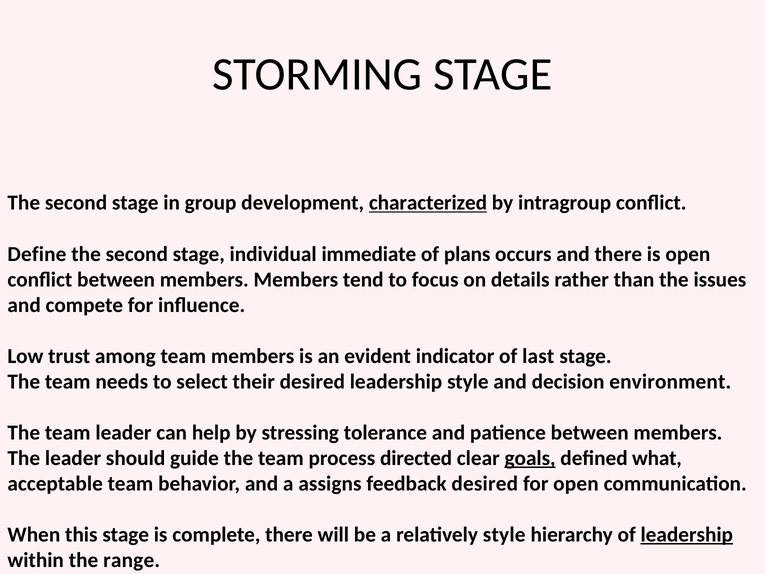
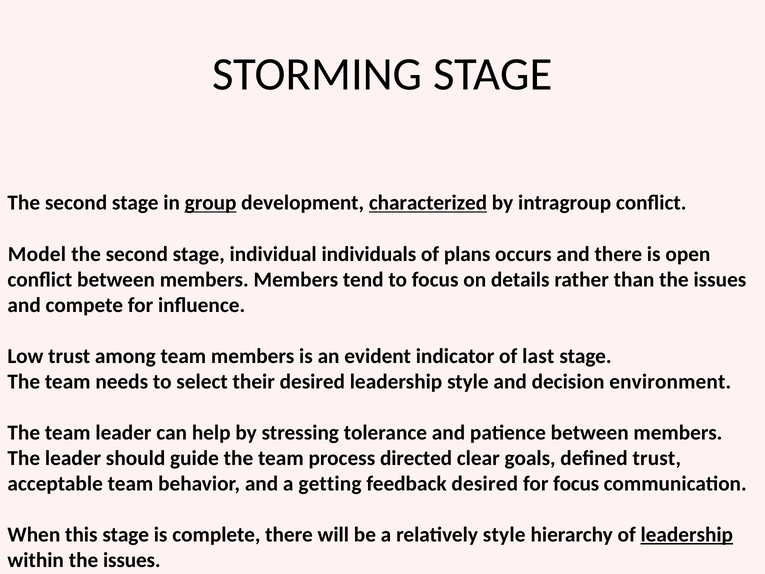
group underline: none -> present (211, 203)
Define: Define -> Model (37, 254)
immediate: immediate -> individuals (369, 254)
goals underline: present -> none (530, 458)
defined what: what -> trust (657, 458)
assigns: assigns -> getting (330, 483)
for open: open -> focus (576, 483)
within the range: range -> issues (132, 560)
